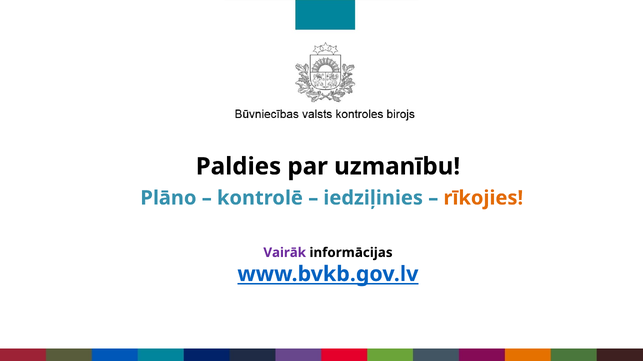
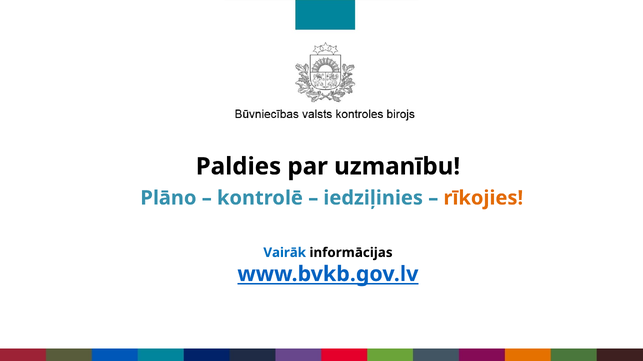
Vairāk colour: purple -> blue (285, 253)
